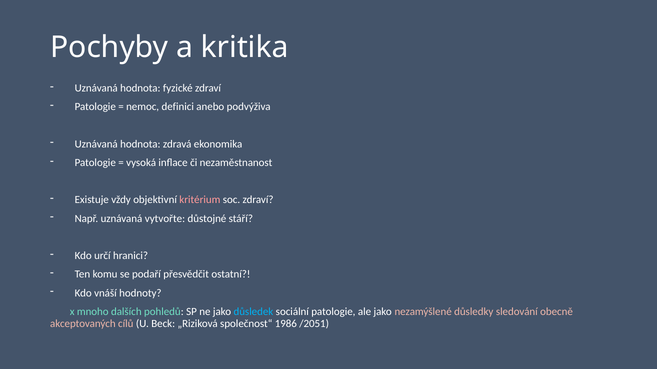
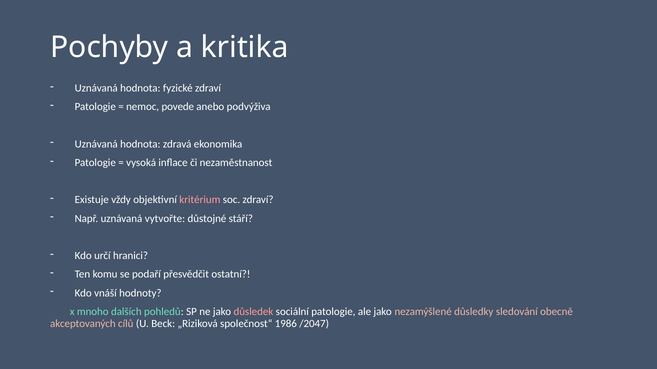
definici: definici -> povede (178, 107)
důsledek colour: light blue -> pink (253, 312)
/2051: /2051 -> /2047 (314, 324)
